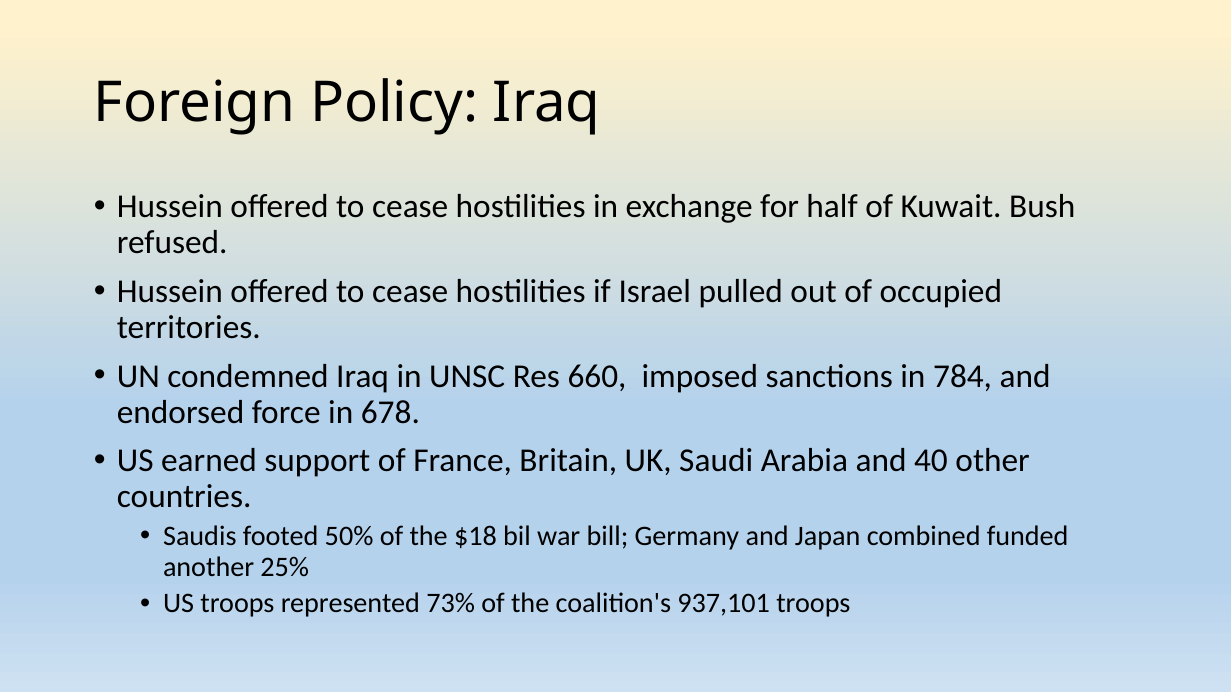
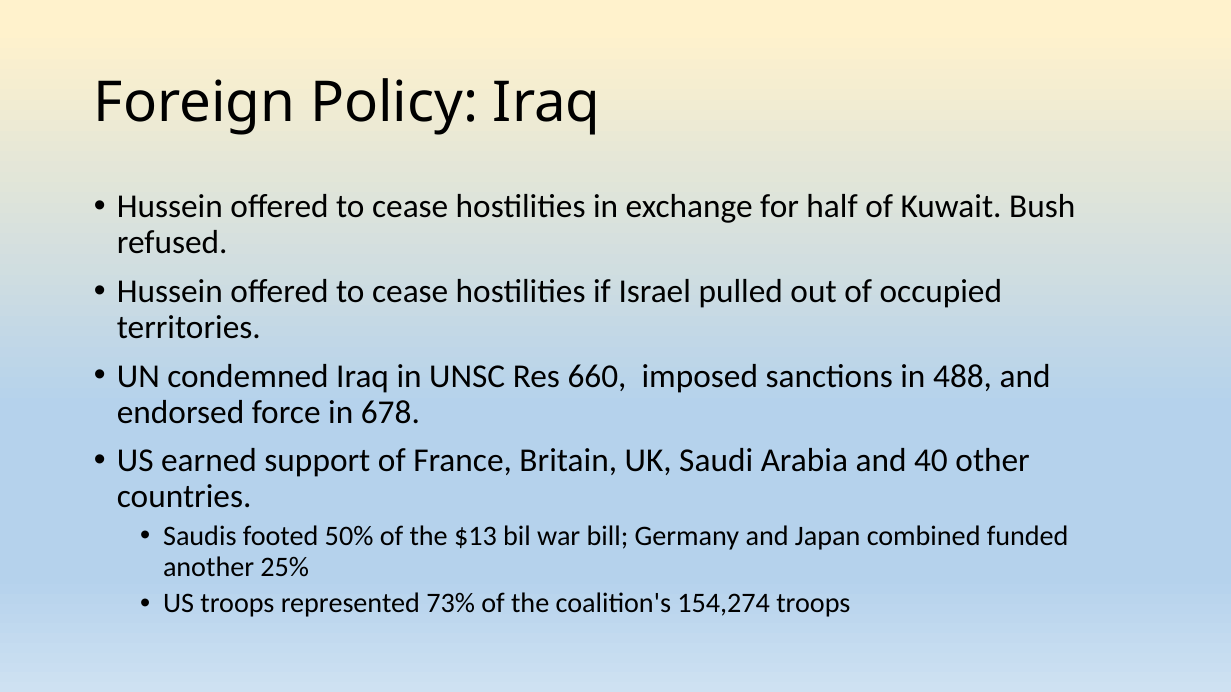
784: 784 -> 488 (963, 376)
$18: $18 -> $13 (475, 537)
937,101: 937,101 -> 154,274 (724, 604)
